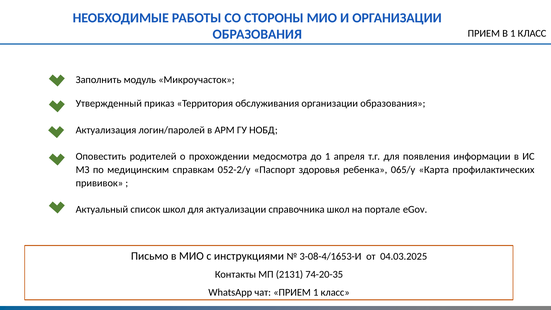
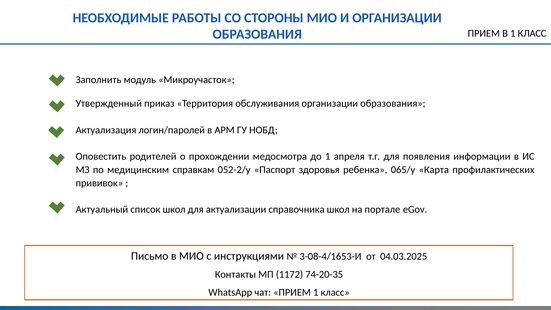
2131: 2131 -> 1172 (289, 275)
